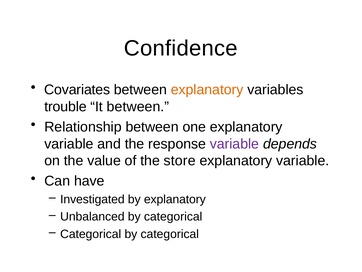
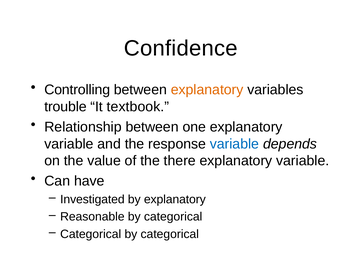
Covariates: Covariates -> Controlling (77, 90)
It between: between -> textbook (138, 107)
variable colour: purple -> blue (234, 144)
store: store -> there (180, 161)
Unbalanced: Unbalanced -> Reasonable (92, 216)
